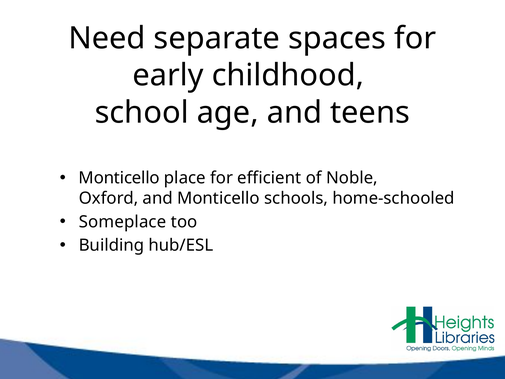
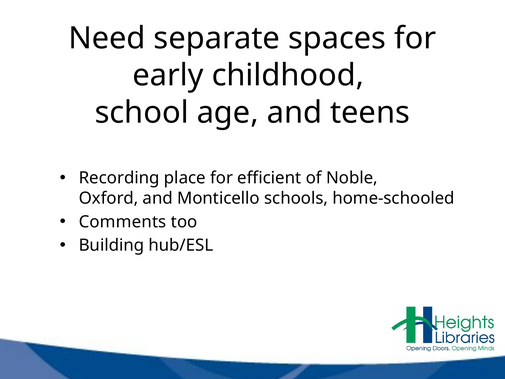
Monticello: Monticello -> Recording (119, 178)
Someplace: Someplace -> Comments (123, 222)
